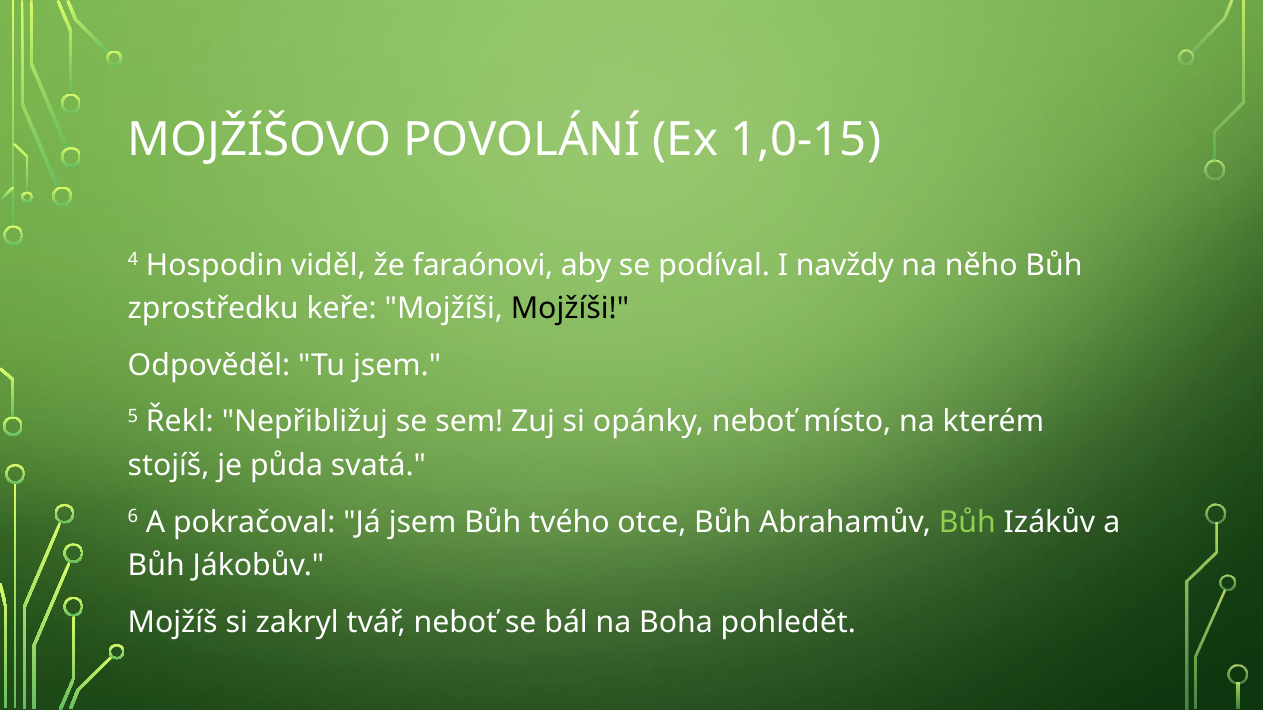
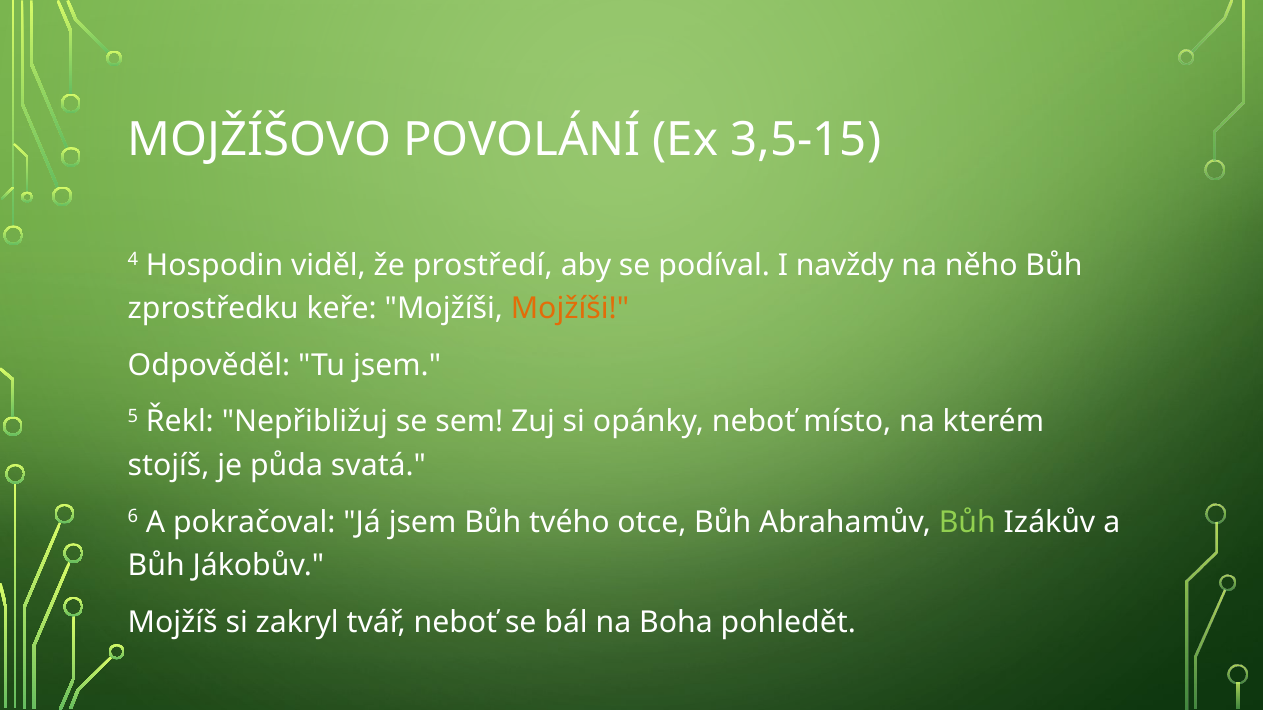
1,0-15: 1,0-15 -> 3,5-15 (806, 140)
faraónovi: faraónovi -> prostředí (483, 265)
Mojžíši colour: black -> orange (570, 309)
